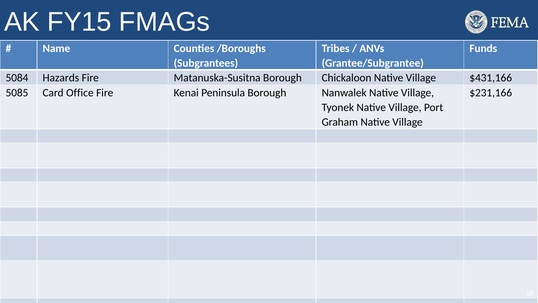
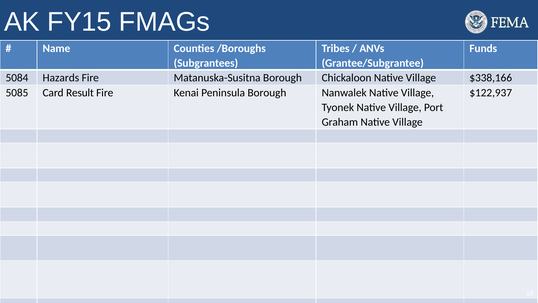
$431,166: $431,166 -> $338,166 (491, 78)
Office: Office -> Result (80, 93)
$231,166: $231,166 -> $122,937 (491, 93)
